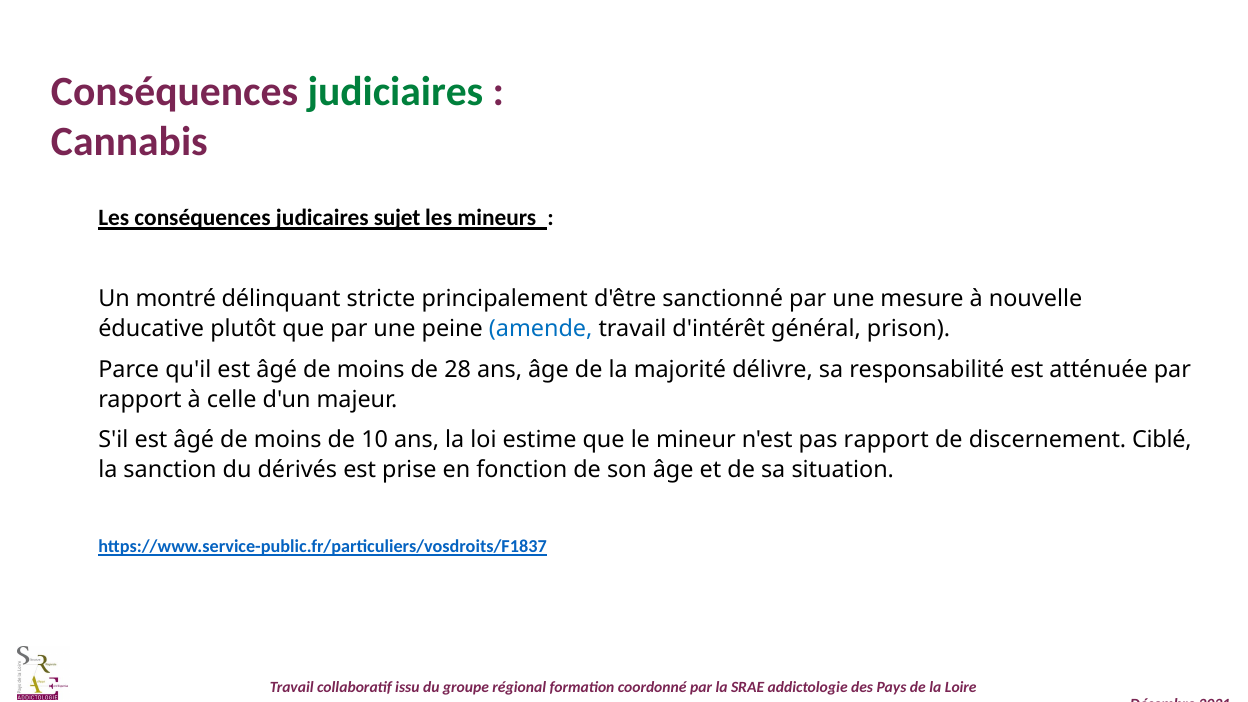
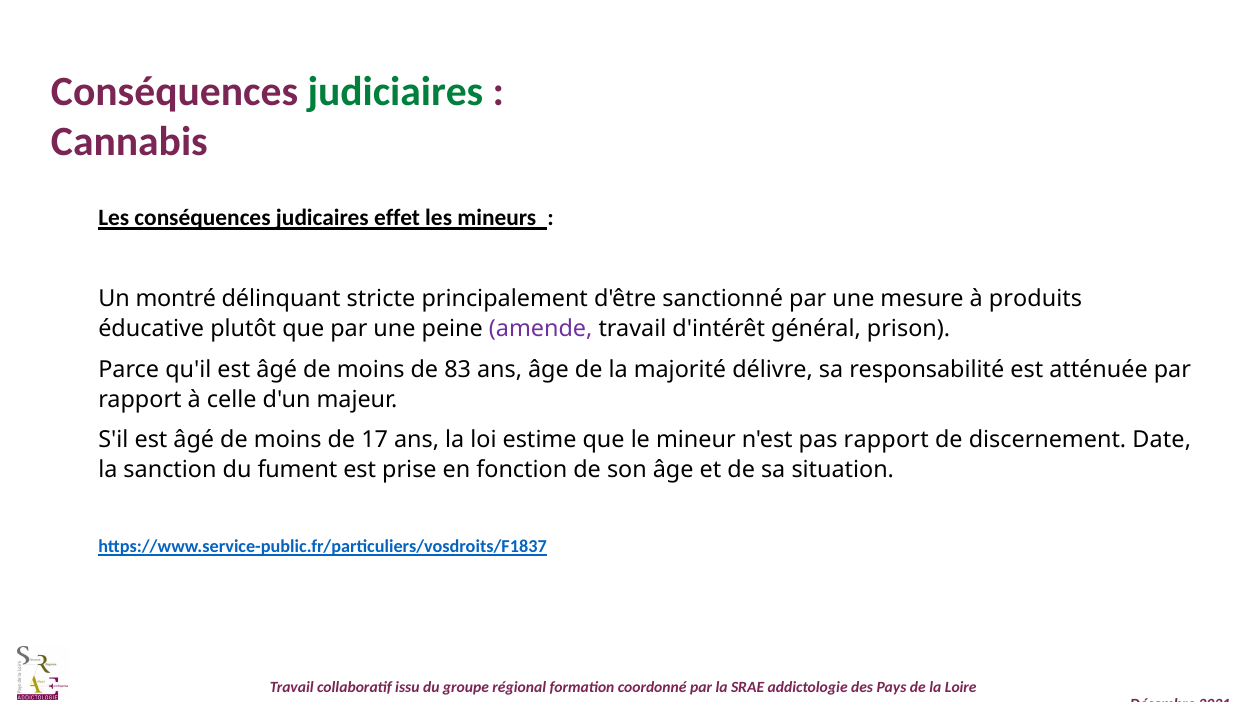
sujet: sujet -> effet (397, 218)
nouvelle: nouvelle -> produits (1036, 299)
amende colour: blue -> purple (541, 329)
28: 28 -> 83 (458, 369)
10: 10 -> 17 (375, 440)
Ciblé: Ciblé -> Date (1162, 440)
dérivés: dérivés -> fument (297, 470)
